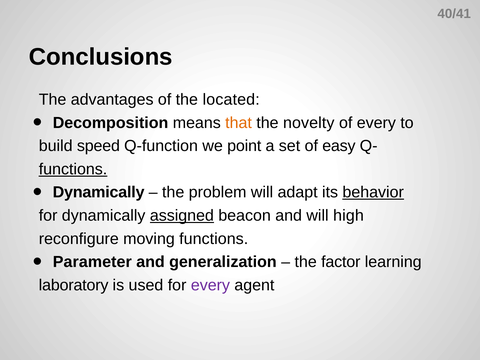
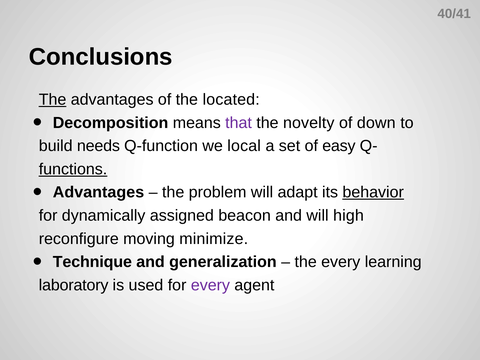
The underline: none -> present (53, 100)
that colour: orange -> purple (239, 123)
of every: every -> down (376, 123)
speed: speed -> needs (98, 146)
point: point -> local (244, 146)
Dynamically: Dynamically -> Advantages (98, 192)
assigned underline: present -> none (182, 216)
moving functions: functions -> minimize (214, 239)
Parameter: Parameter -> Technique (92, 262)
the factor: factor -> every (341, 262)
